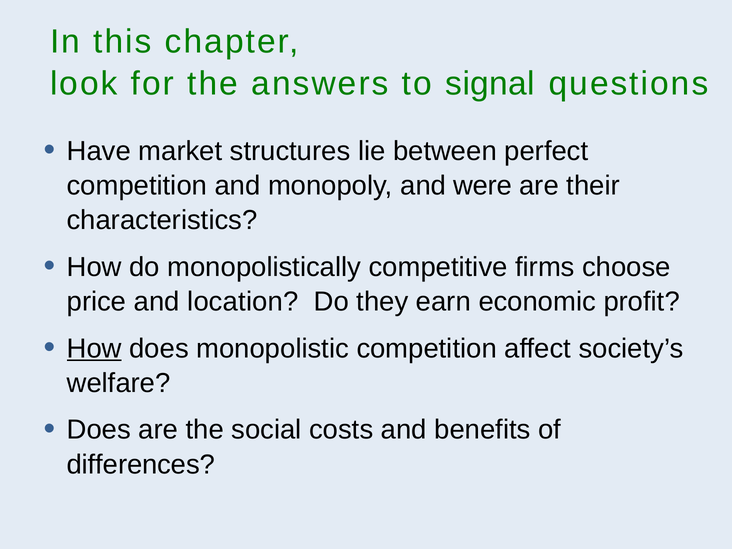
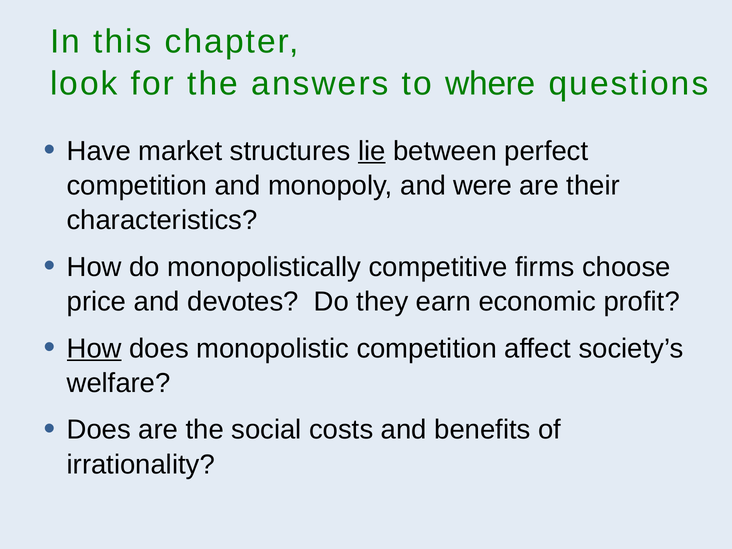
signal: signal -> where (490, 84)
lie underline: none -> present (372, 151)
location: location -> devotes (243, 302)
differences: differences -> irrationality (141, 464)
